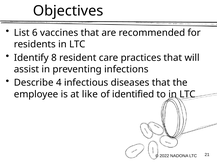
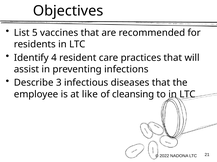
6: 6 -> 5 (35, 33)
8: 8 -> 4 (54, 58)
4: 4 -> 3 (59, 83)
identified: identified -> cleansing (133, 95)
